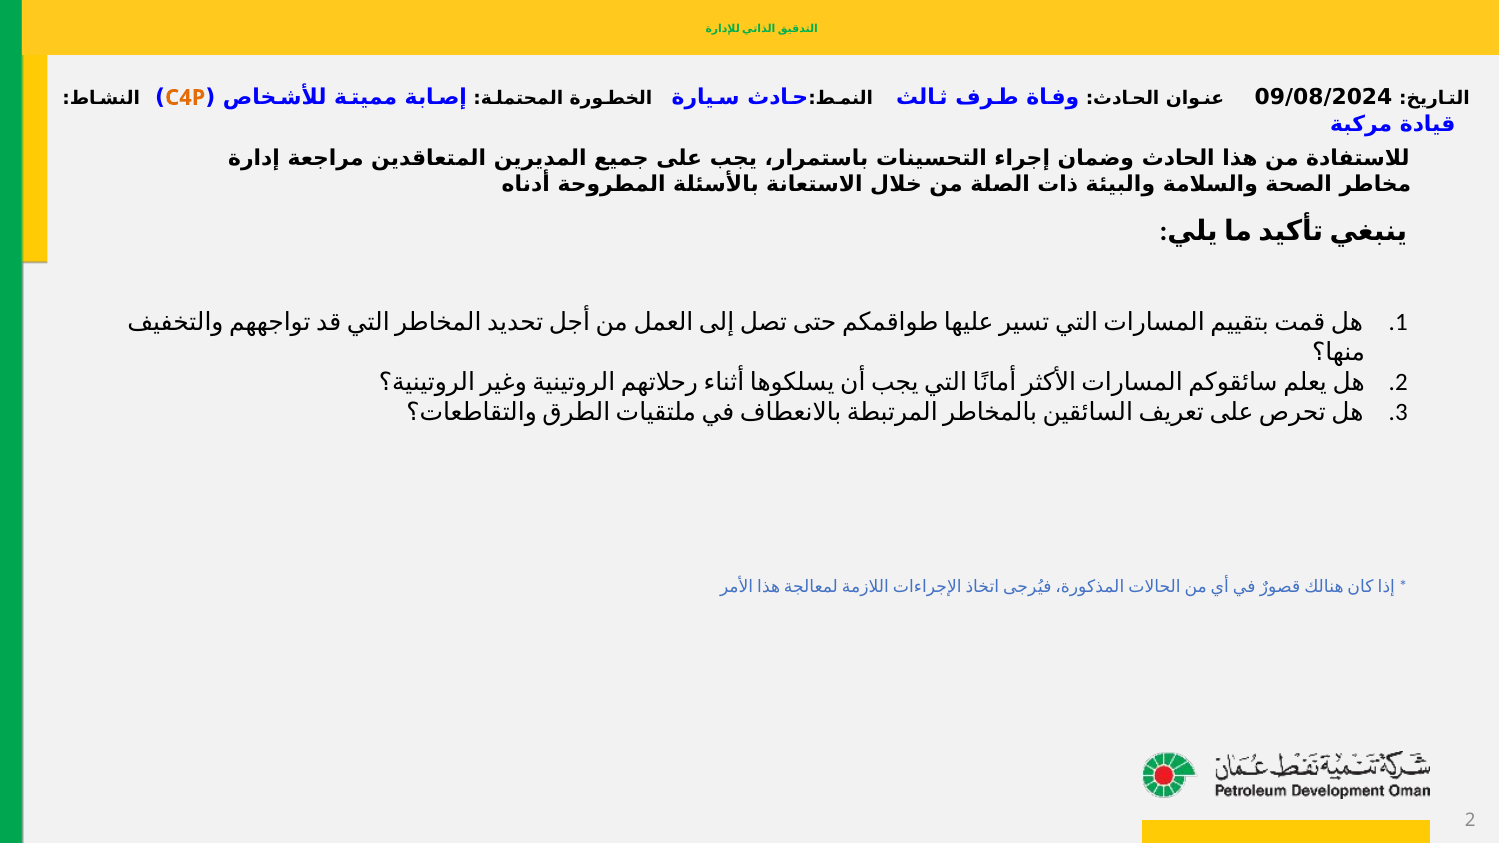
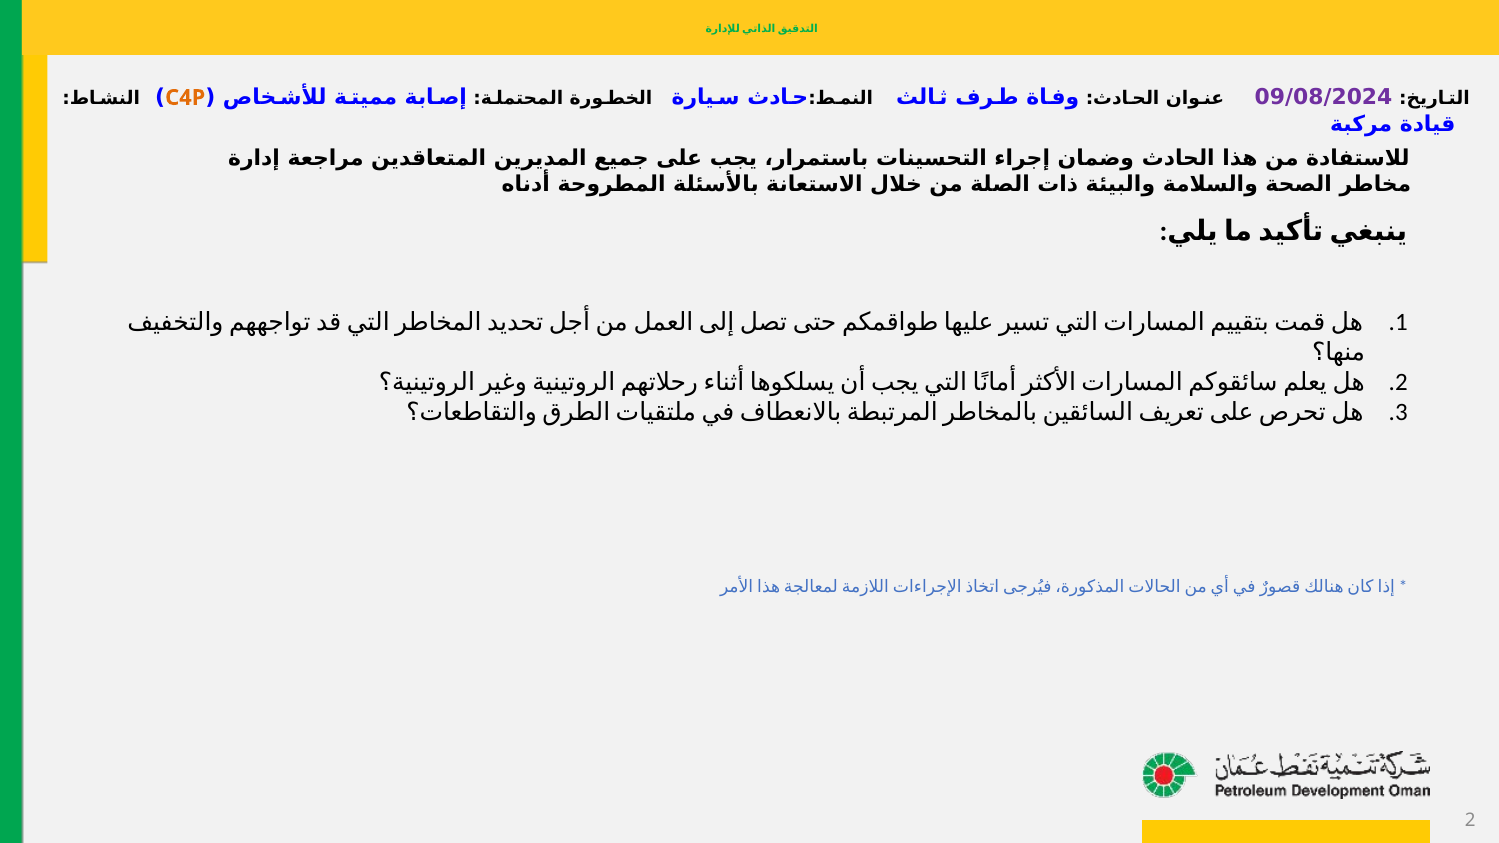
09/08/2024 colour: black -> purple (1324, 98)
